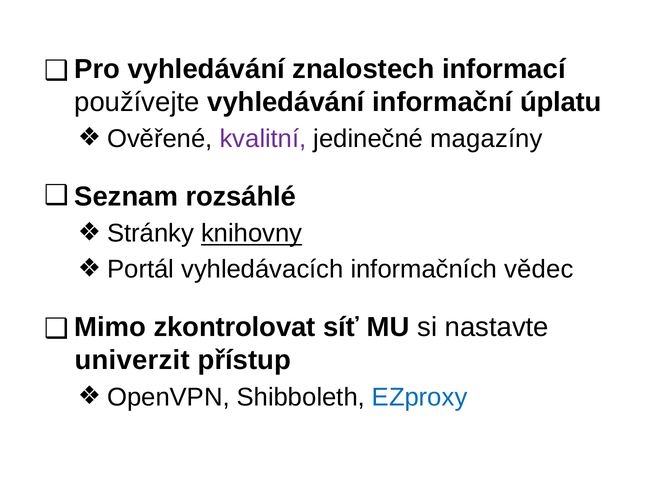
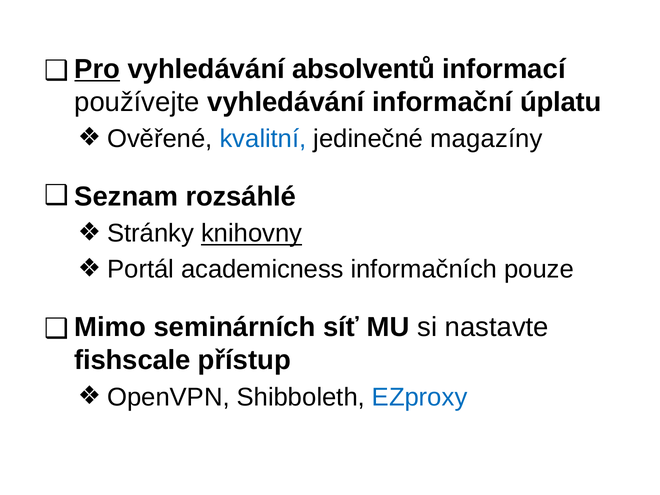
Pro underline: none -> present (97, 69)
znalostech: znalostech -> absolventů (364, 69)
kvalitní colour: purple -> blue (263, 139)
vyhledávacích: vyhledávacích -> academicness (262, 269)
vědec: vědec -> pouze (539, 269)
zkontrolovat: zkontrolovat -> seminárních (234, 327)
univerzit: univerzit -> fishscale (132, 360)
